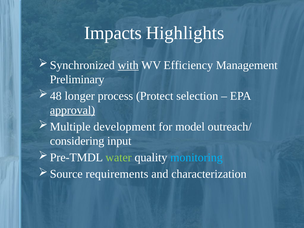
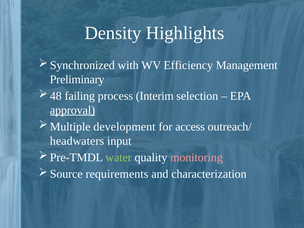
Impacts: Impacts -> Density (113, 33)
with underline: present -> none (128, 65)
longer: longer -> failing (80, 96)
Protect: Protect -> Interim (155, 96)
model: model -> access (190, 127)
considering: considering -> headwaters (77, 141)
monitoring colour: light blue -> pink (196, 157)
